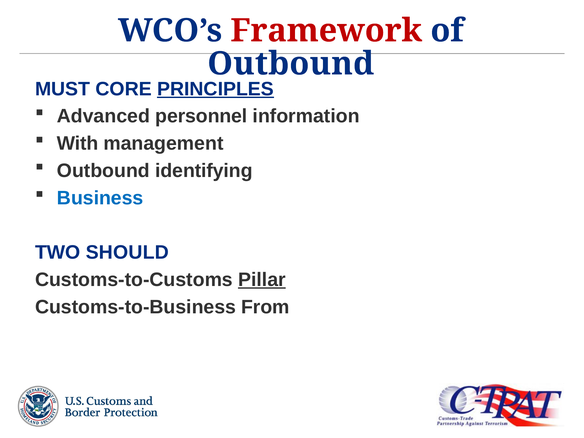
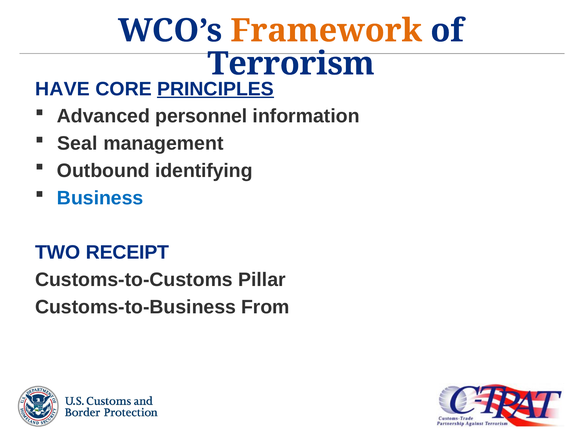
Framework colour: red -> orange (326, 31)
Outbound: Outbound -> Terrorism (291, 64)
MUST: MUST -> HAVE (62, 89)
With: With -> Seal (77, 143)
SHOULD: SHOULD -> RECEIPT (128, 252)
Pillar underline: present -> none (262, 280)
